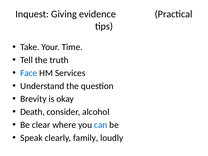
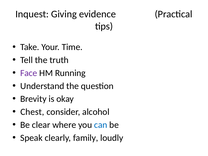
Face colour: blue -> purple (29, 73)
Services: Services -> Running (70, 73)
Death: Death -> Chest (32, 112)
